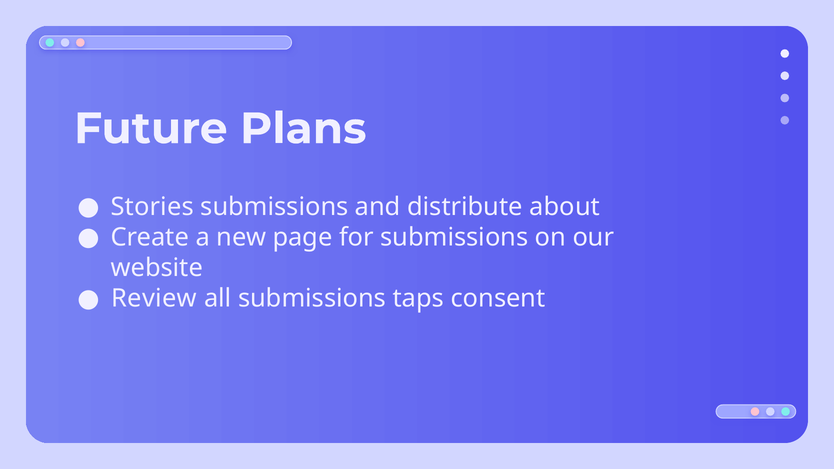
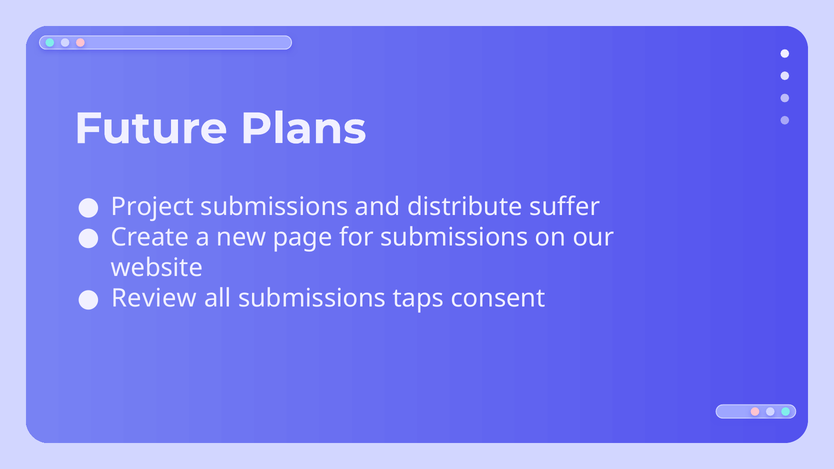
Stories: Stories -> Project (152, 207)
about: about -> suffer (565, 207)
